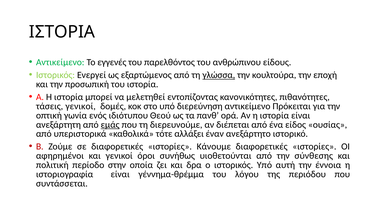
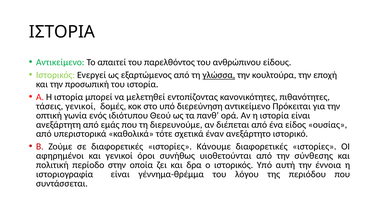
εγγενές: εγγενές -> απαιτεί (112, 62)
εμάς underline: present -> none (110, 125)
αλλάξει: αλλάξει -> σχετικά (189, 134)
